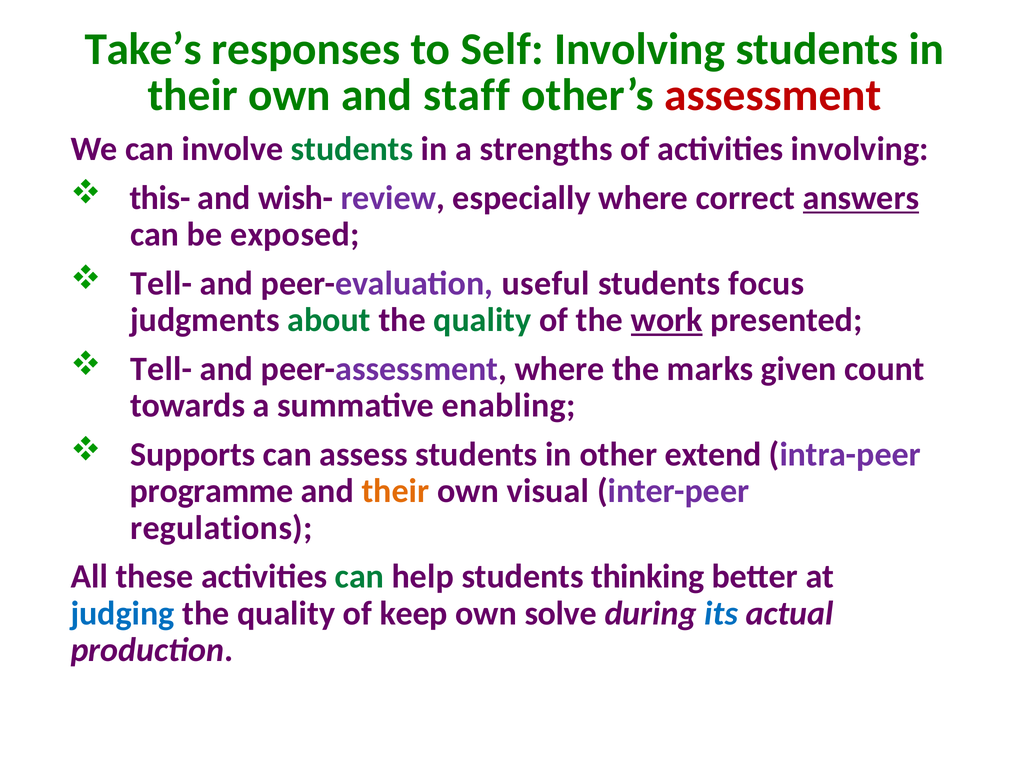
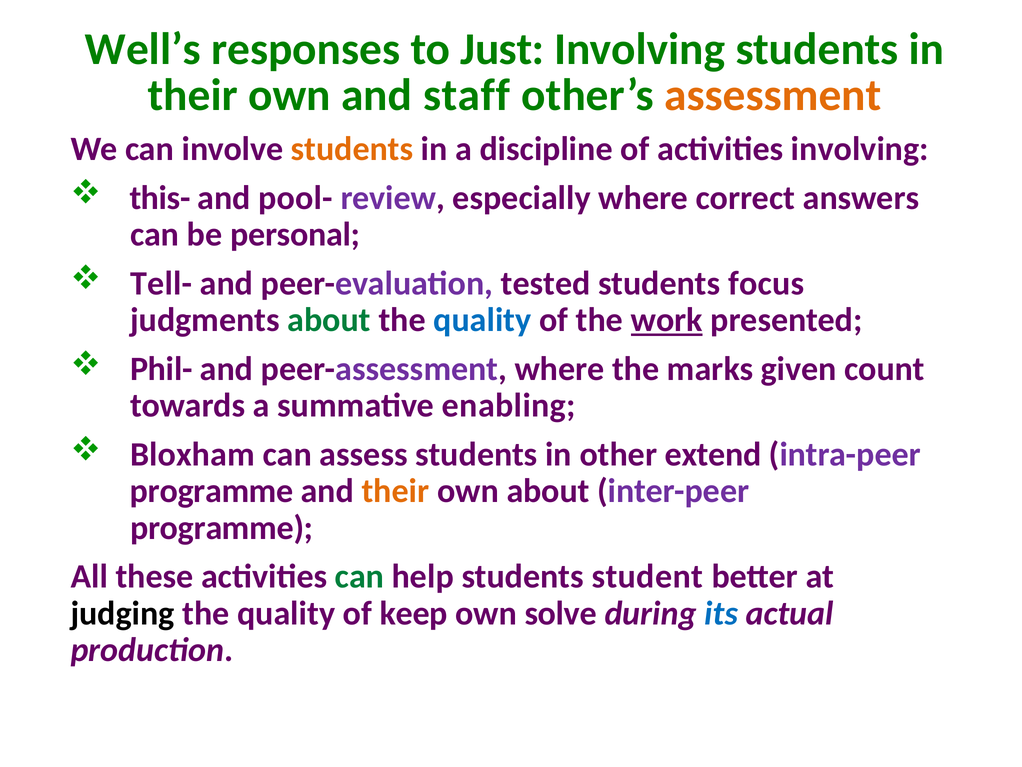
Take’s: Take’s -> Well’s (143, 49)
Self: Self -> Just (502, 49)
assessment colour: red -> orange (773, 95)
students colour: green -> orange (352, 149)
strengths: strengths -> discipline (546, 149)
wish-: wish- -> pool- (296, 198)
answers underline: present -> none (861, 198)
exposed: exposed -> personal (295, 234)
useful: useful -> tested (546, 283)
quality colour: green -> blue (482, 320)
Tell-: Tell- -> Phil- (161, 369)
Supports: Supports -> Bloxham (193, 454)
own visual: visual -> about (548, 491)
regulations: regulations -> programme (222, 528)
thinking: thinking -> student (647, 576)
judging colour: blue -> black (123, 613)
